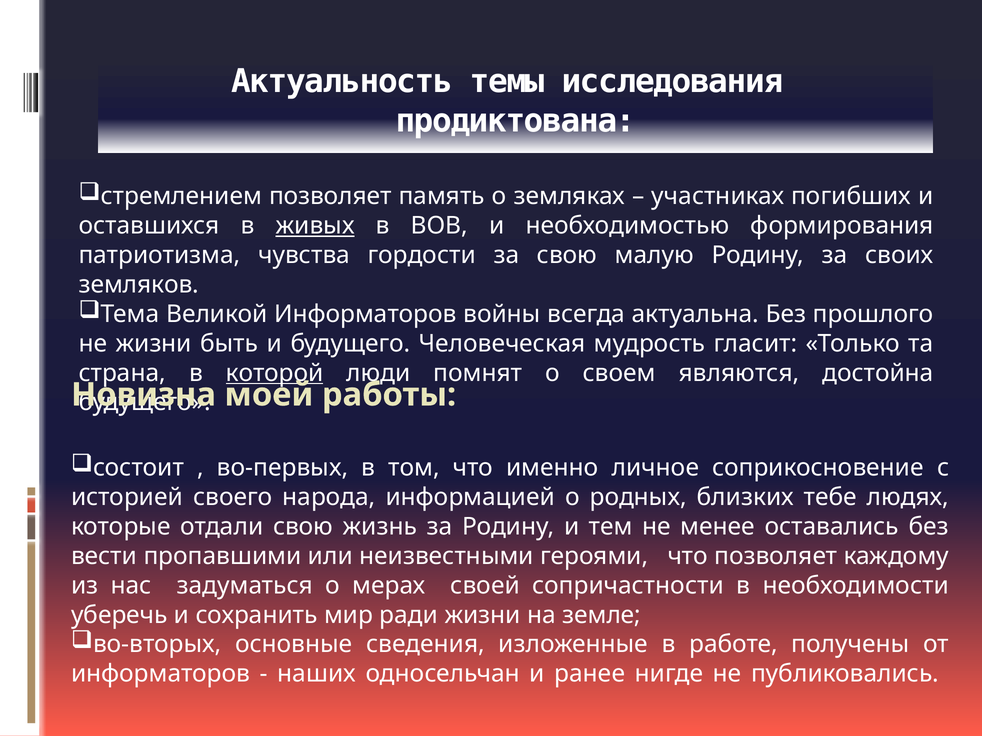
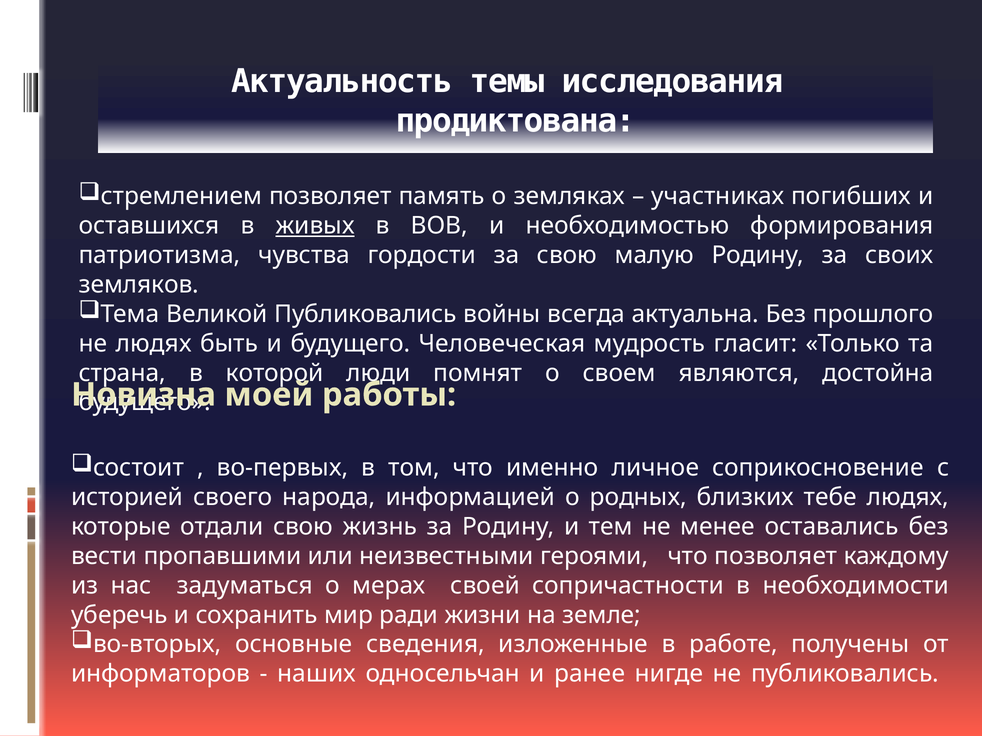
Великой Информаторов: Информаторов -> Публиковались (366, 314)
не жизни: жизни -> людях (154, 344)
которой underline: present -> none (275, 373)
